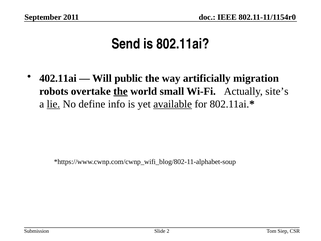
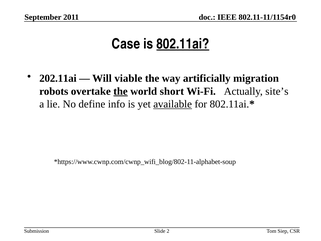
Send: Send -> Case (126, 44)
802.11ai underline: none -> present (183, 44)
402.11ai: 402.11ai -> 202.11ai (58, 78)
public: public -> viable (128, 78)
small: small -> short (172, 91)
lie underline: present -> none (53, 104)
